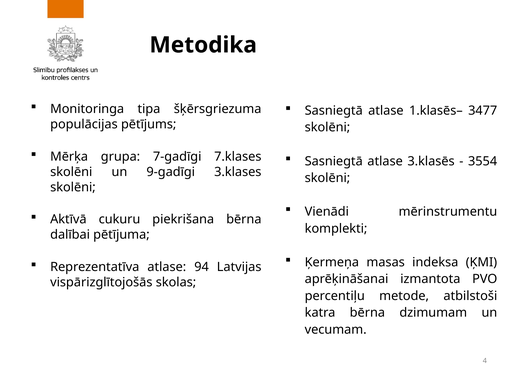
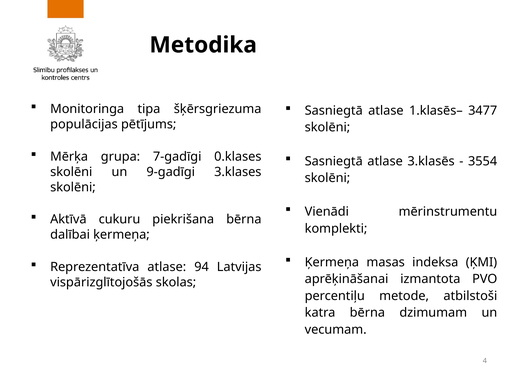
7.klases: 7.klases -> 0.klases (238, 156)
dalībai pētījuma: pētījuma -> ķermeņa (121, 235)
